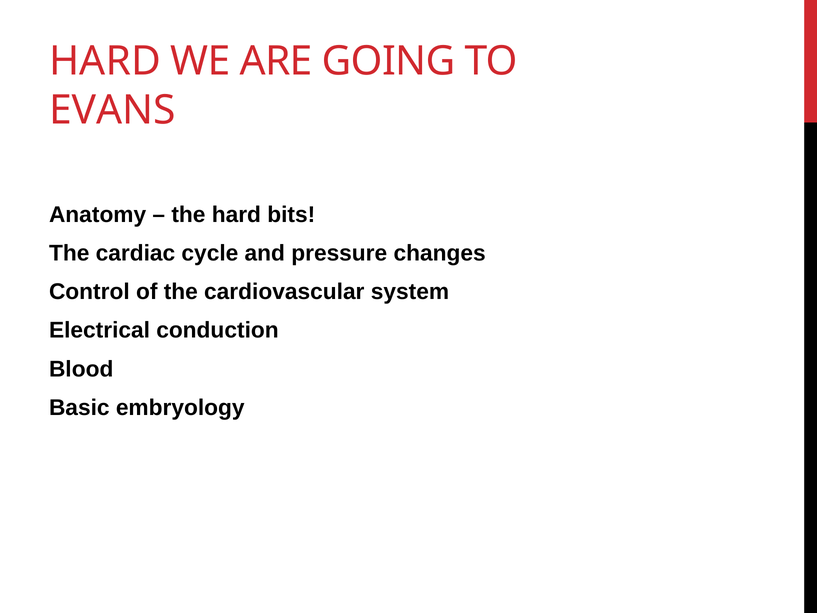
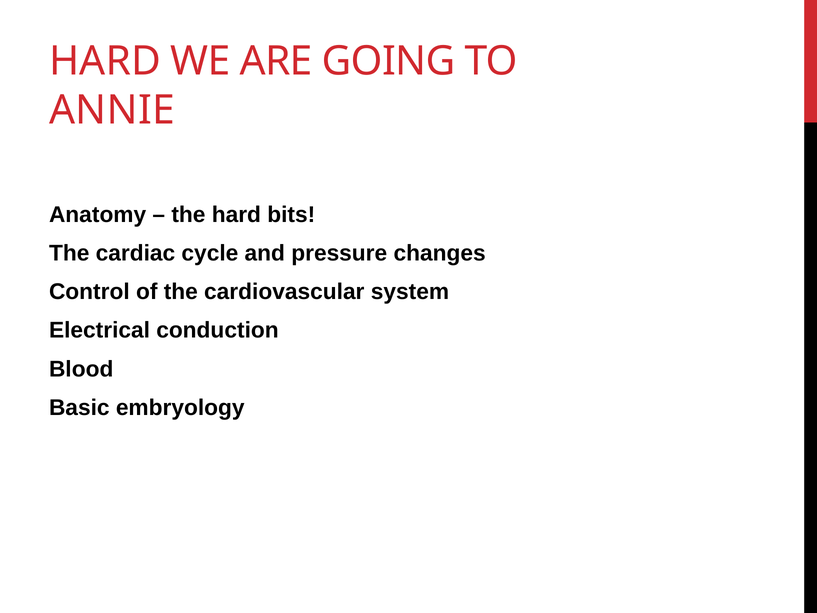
EVANS: EVANS -> ANNIE (112, 110)
